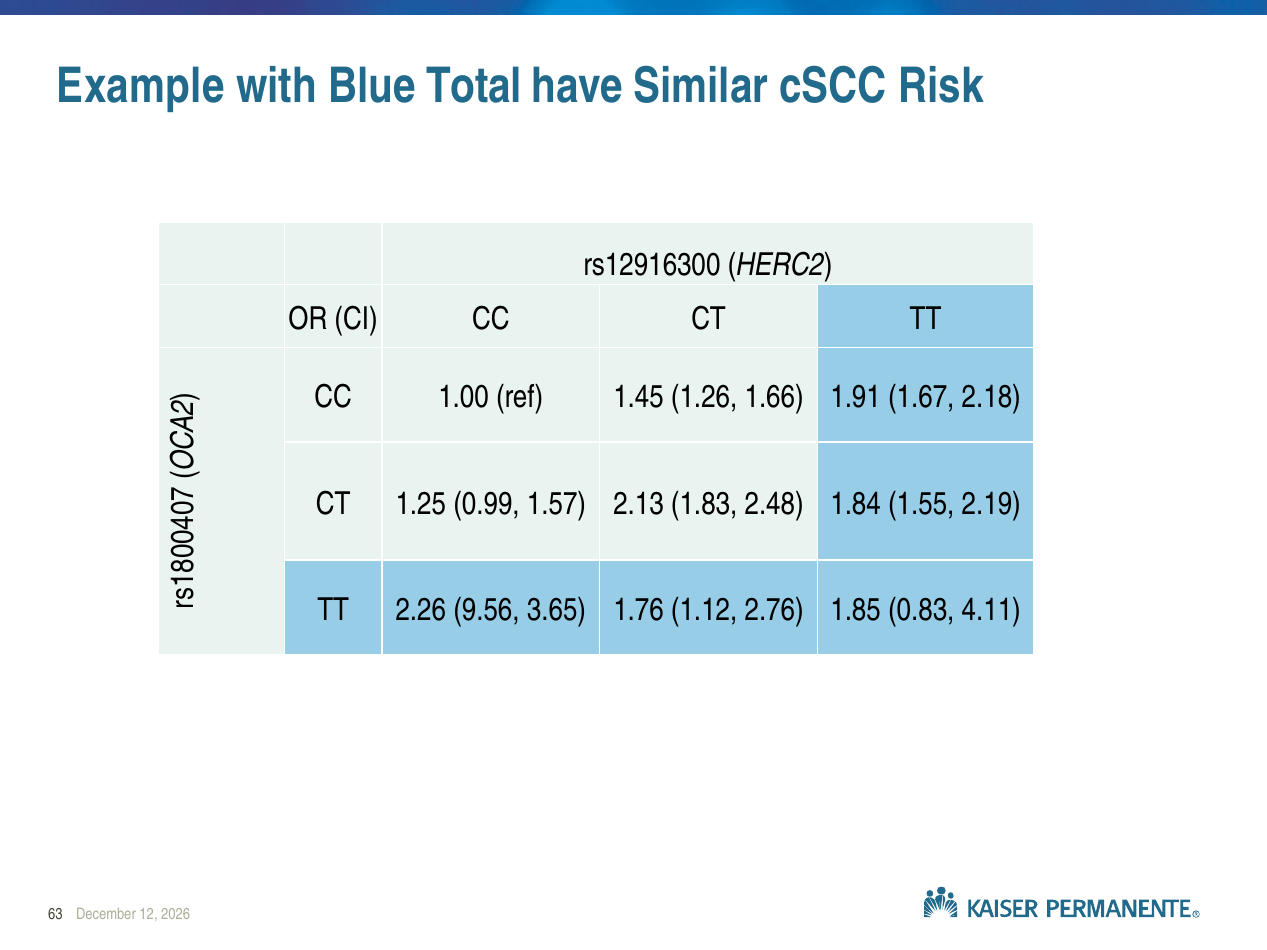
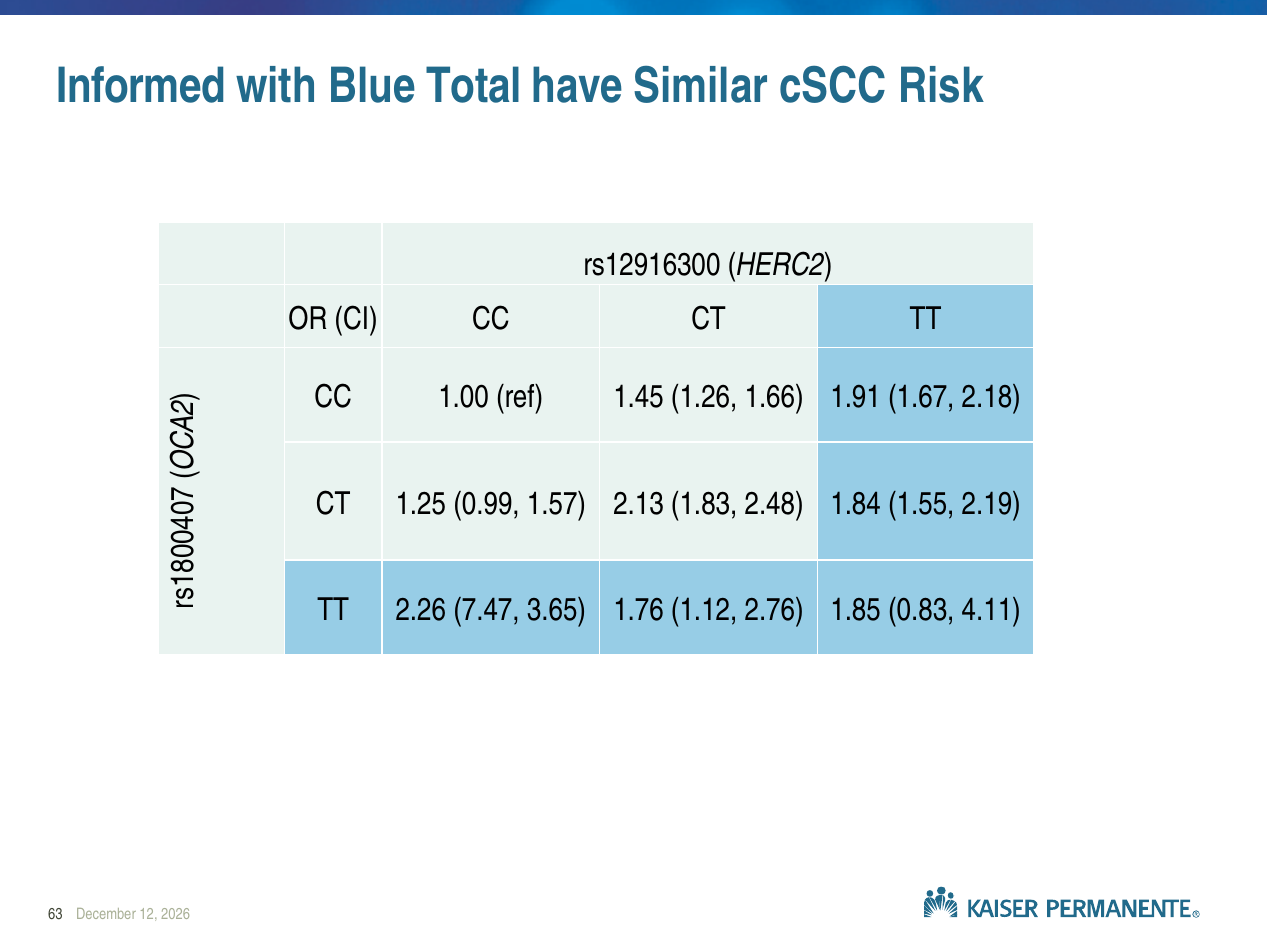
Example: Example -> Informed (141, 87)
9.56: 9.56 -> 7.47 (486, 610)
